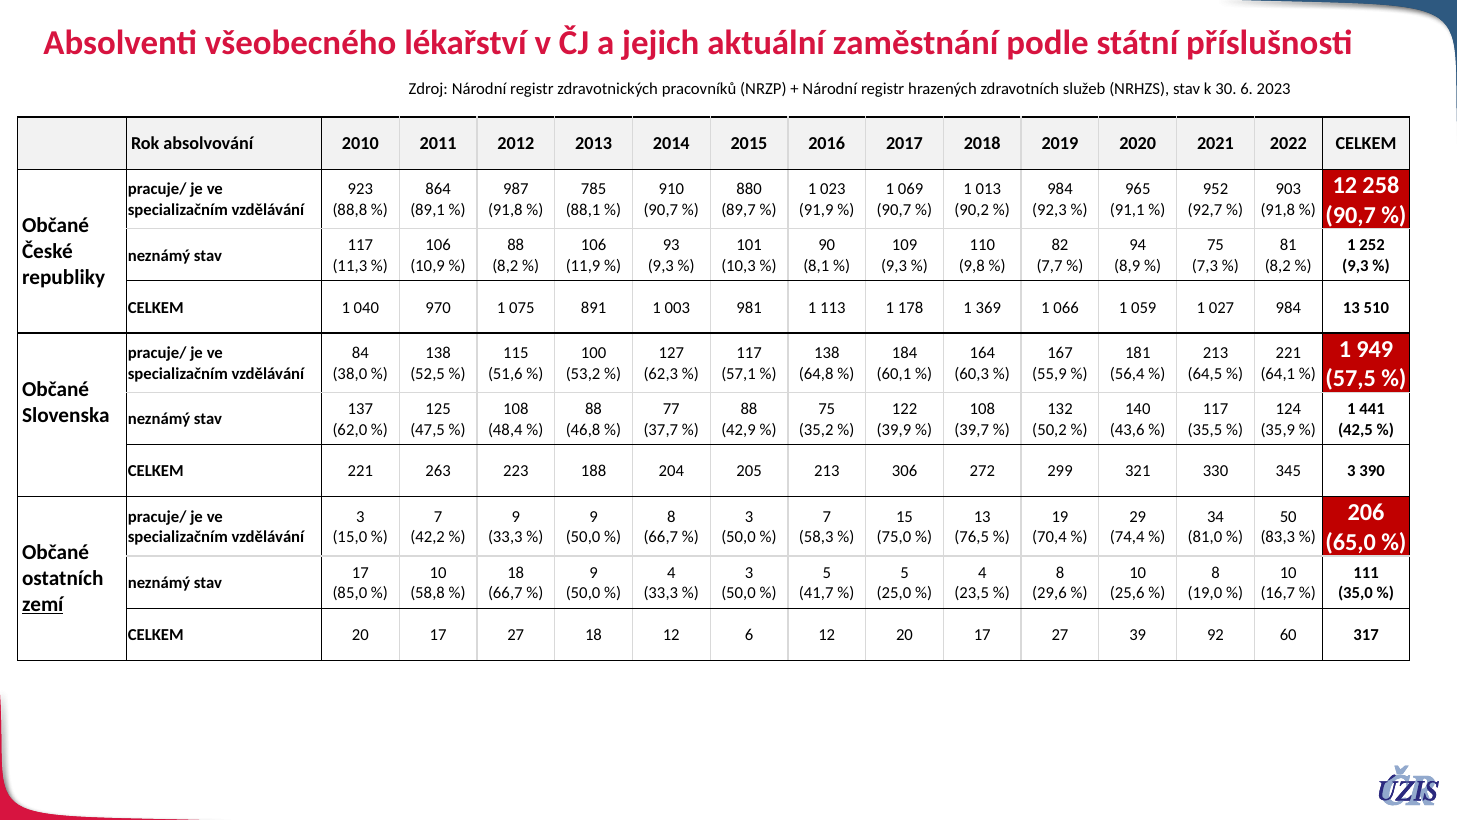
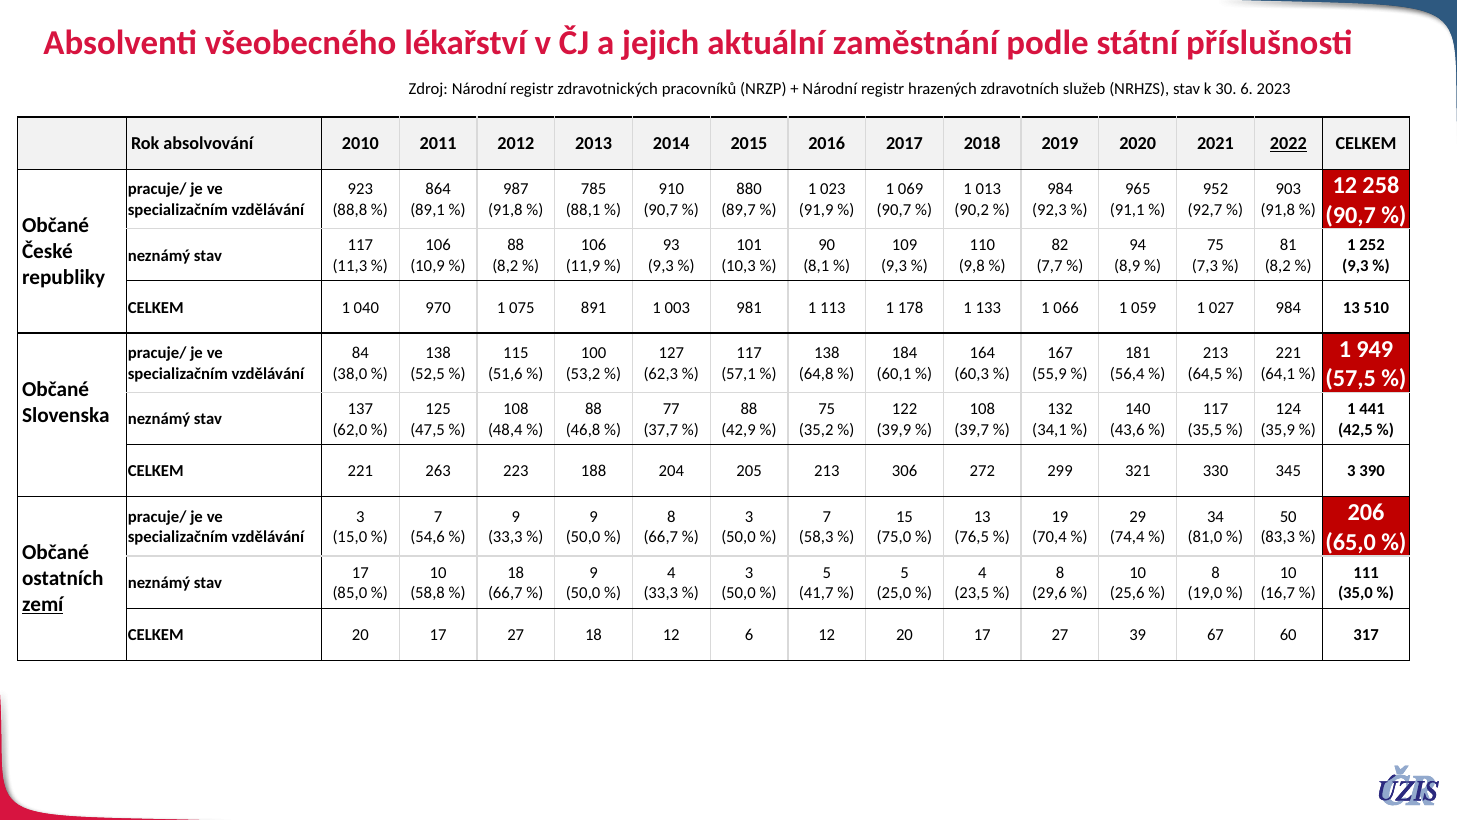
2022 underline: none -> present (1288, 143)
369: 369 -> 133 (988, 308)
50,2: 50,2 -> 34,1 (1050, 429)
42,2: 42,2 -> 54,6 (428, 537)
92: 92 -> 67 (1215, 635)
